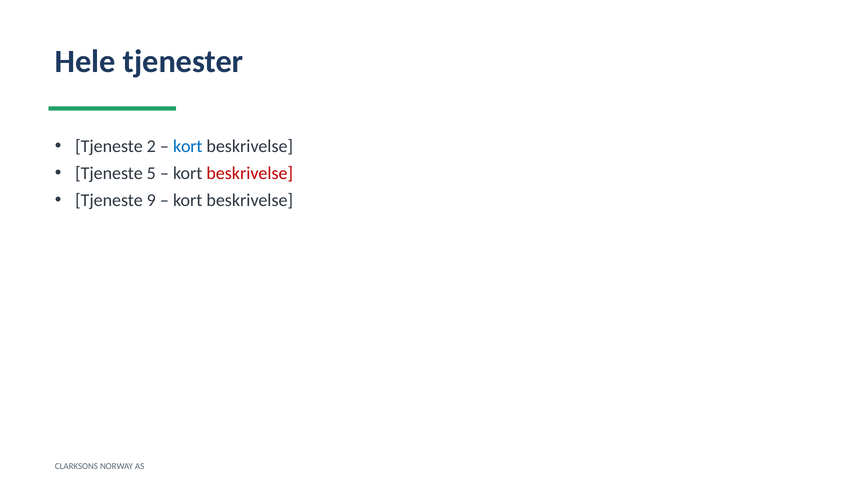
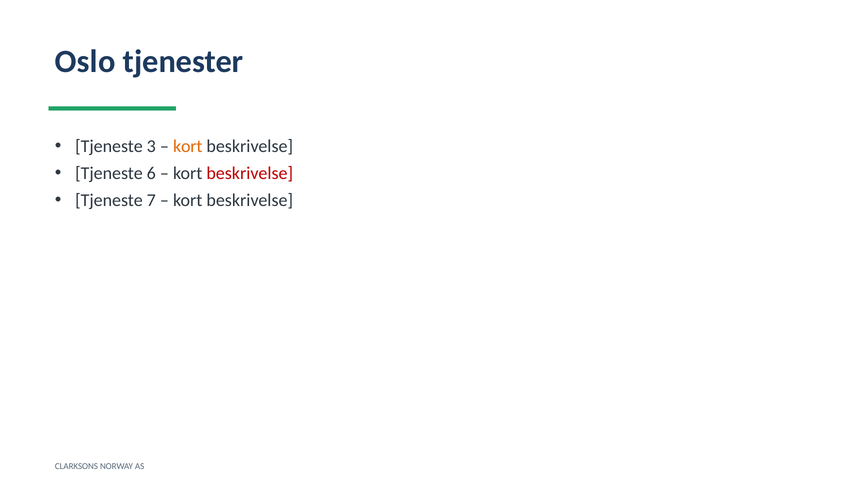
Hele: Hele -> Oslo (85, 62)
2: 2 -> 3 (151, 146)
kort colour: blue -> orange (188, 146)
5: 5 -> 6 (151, 173)
9: 9 -> 7 (151, 200)
